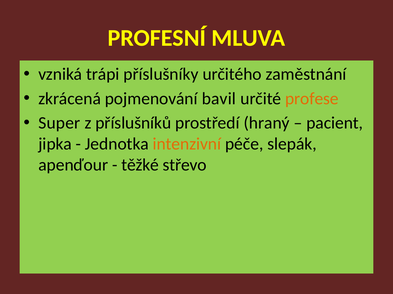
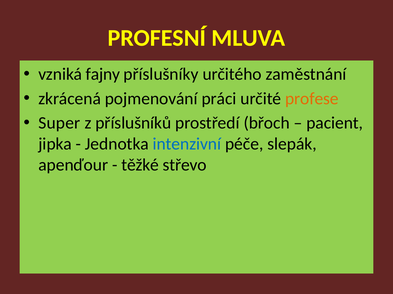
trápi: trápi -> fajny (103, 74)
bavil: bavil -> práci (219, 99)
hraný: hraný -> břoch (267, 123)
intenzivní colour: orange -> blue (187, 144)
